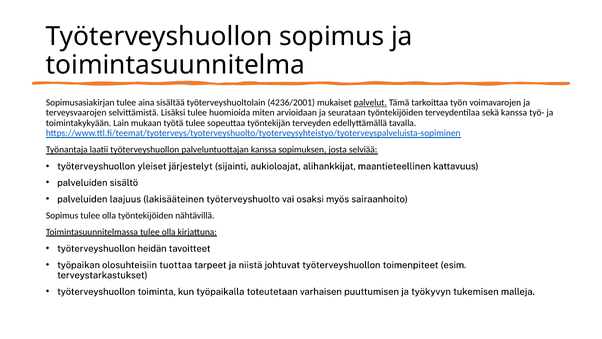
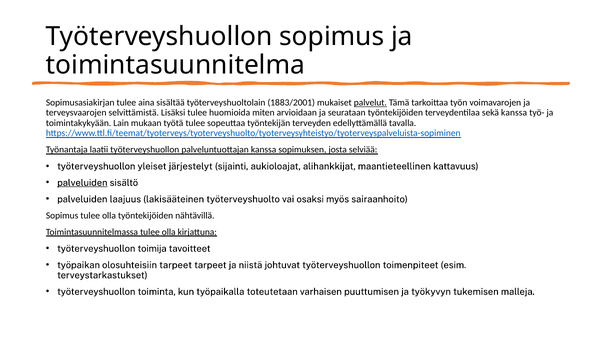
4236/2001: 4236/2001 -> 1883/2001 (291, 103)
palveluiden underline: none -> present (82, 183)
heidän: heidän -> toimija (152, 248)
olosuhteisiin tuottaa: tuottaa -> tarpeet (176, 265)
